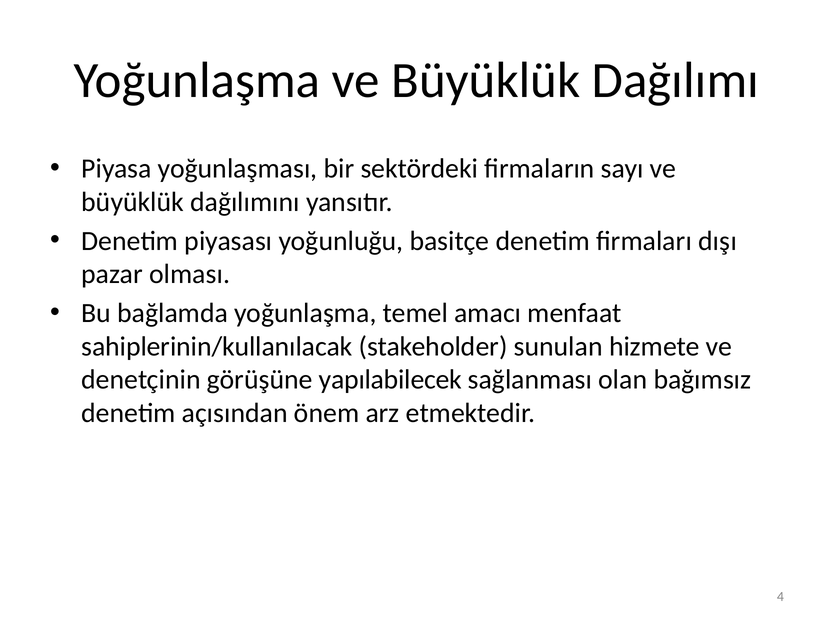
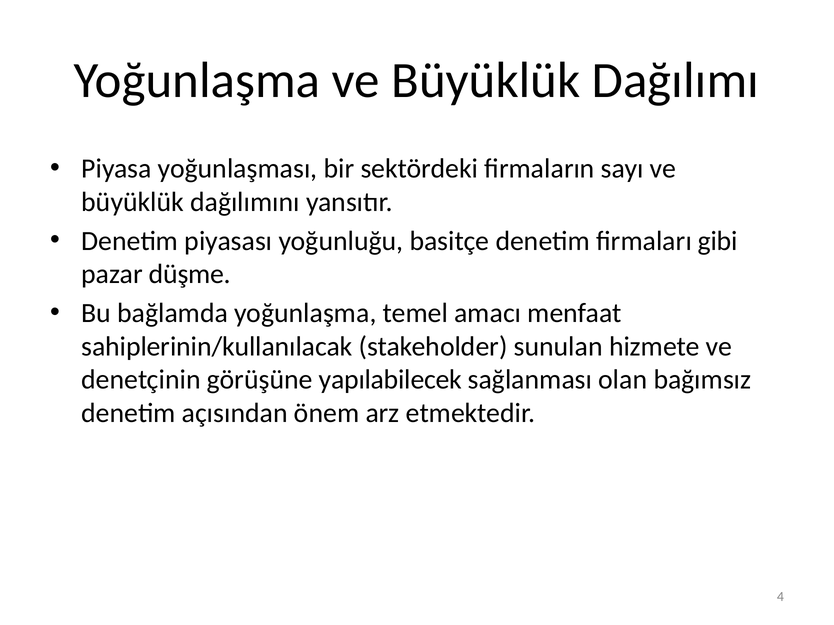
dışı: dışı -> gibi (718, 241)
olması: olması -> düşme (190, 274)
